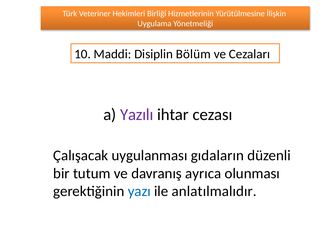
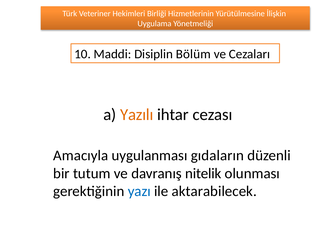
Yazılı colour: purple -> orange (137, 115)
Çalışacak: Çalışacak -> Amacıyla (81, 156)
ayrıca: ayrıca -> nitelik (203, 174)
anlatılmalıdır: anlatılmalıdır -> aktarabilecek (214, 191)
